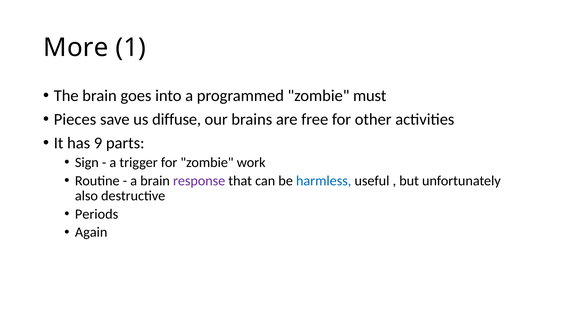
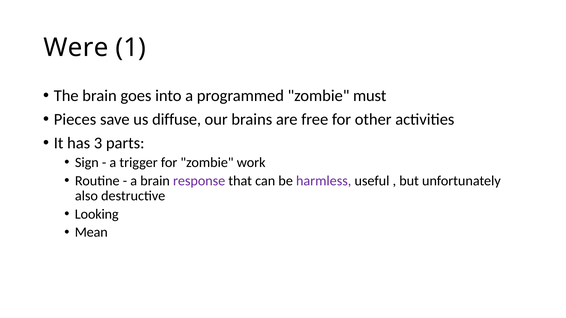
More: More -> Were (76, 48)
9: 9 -> 3 (98, 143)
harmless colour: blue -> purple (324, 181)
Periods: Periods -> Looking (97, 214)
Again: Again -> Mean (91, 233)
